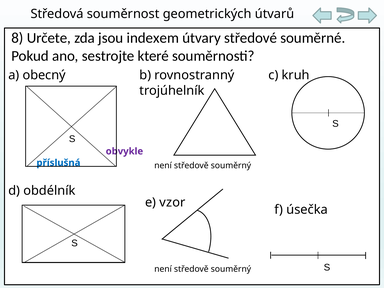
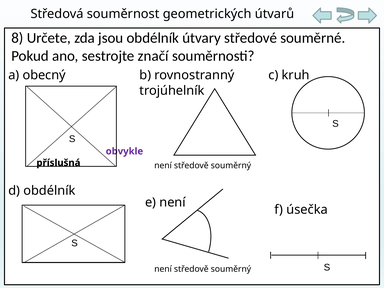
jsou indexem: indexem -> obdélník (153, 38)
sestrojte které: které -> značí (153, 56)
příslušná colour: blue -> black (58, 163)
e vzor: vzor -> není (173, 202)
